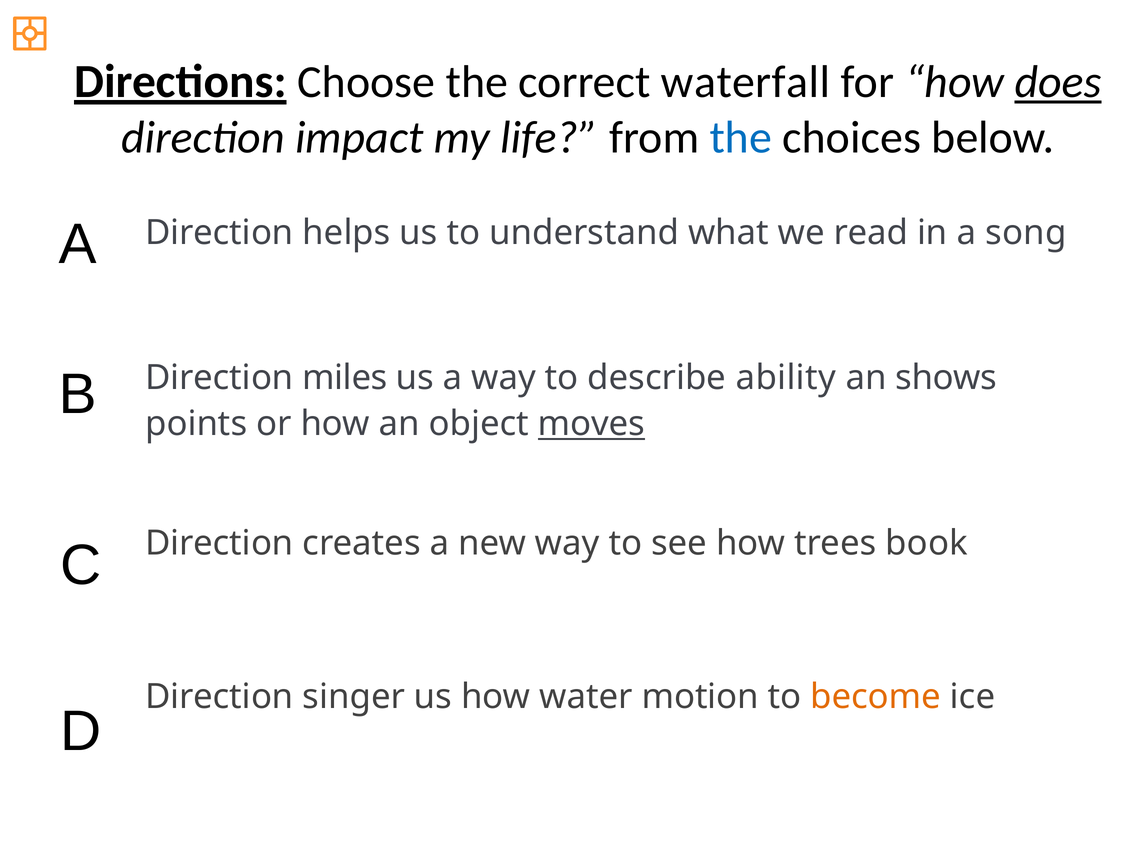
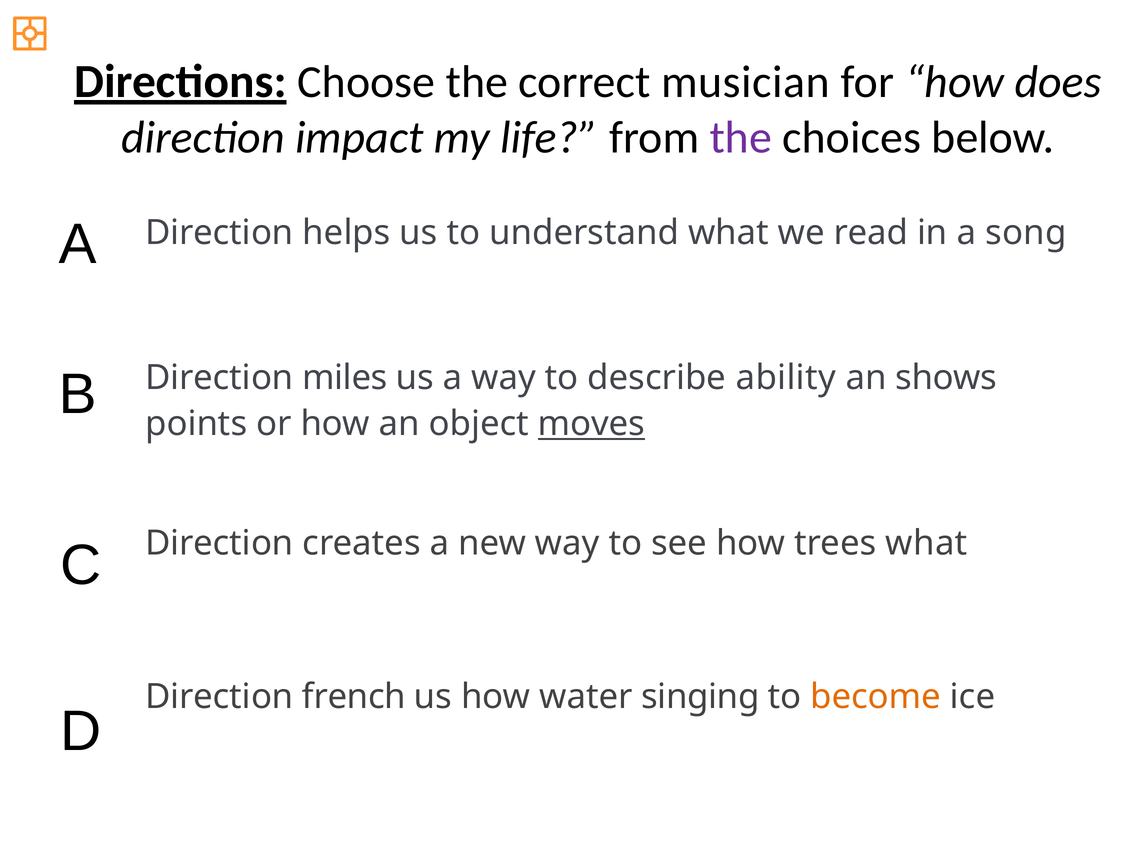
waterfall: waterfall -> musician (745, 82)
does underline: present -> none (1058, 82)
the colour: blue -> purple (741, 138)
trees book: book -> what (926, 543)
singer: singer -> french (354, 697)
motion: motion -> singing (700, 697)
